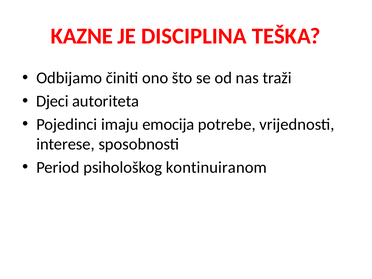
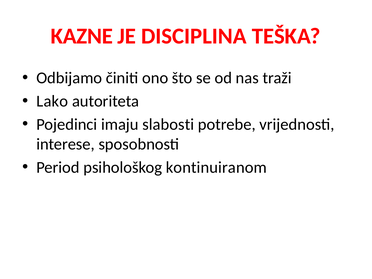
Djeci: Djeci -> Lako (52, 101)
emocija: emocija -> slabosti (168, 124)
